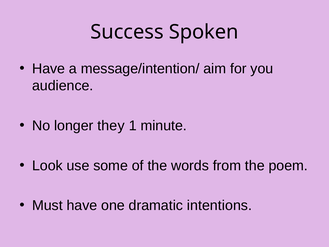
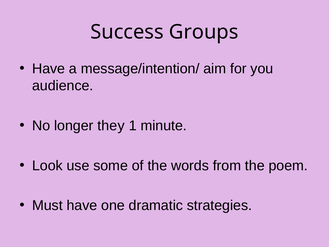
Spoken: Spoken -> Groups (204, 32)
intentions: intentions -> strategies (219, 205)
